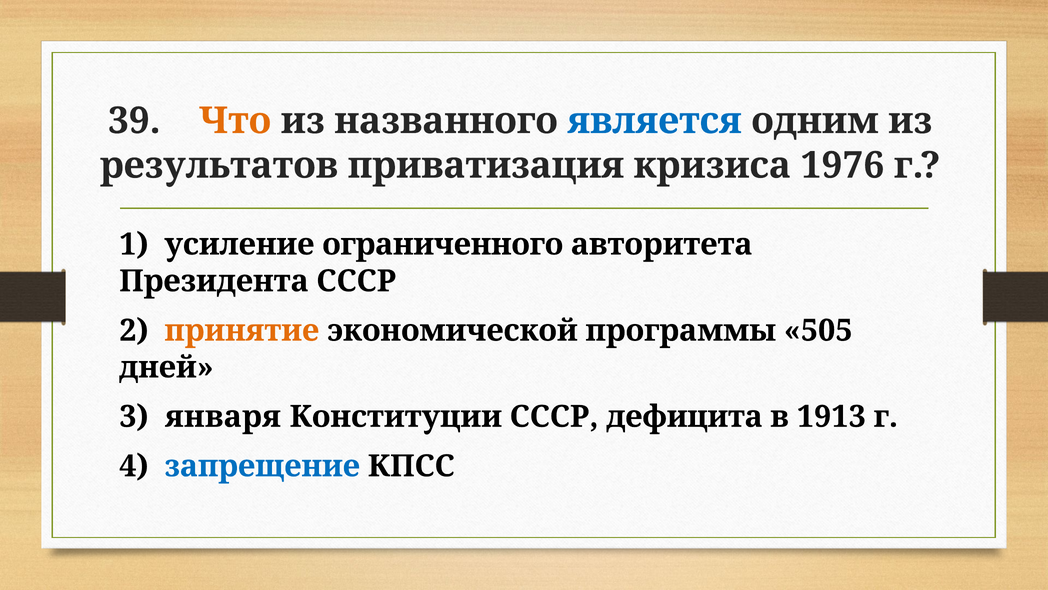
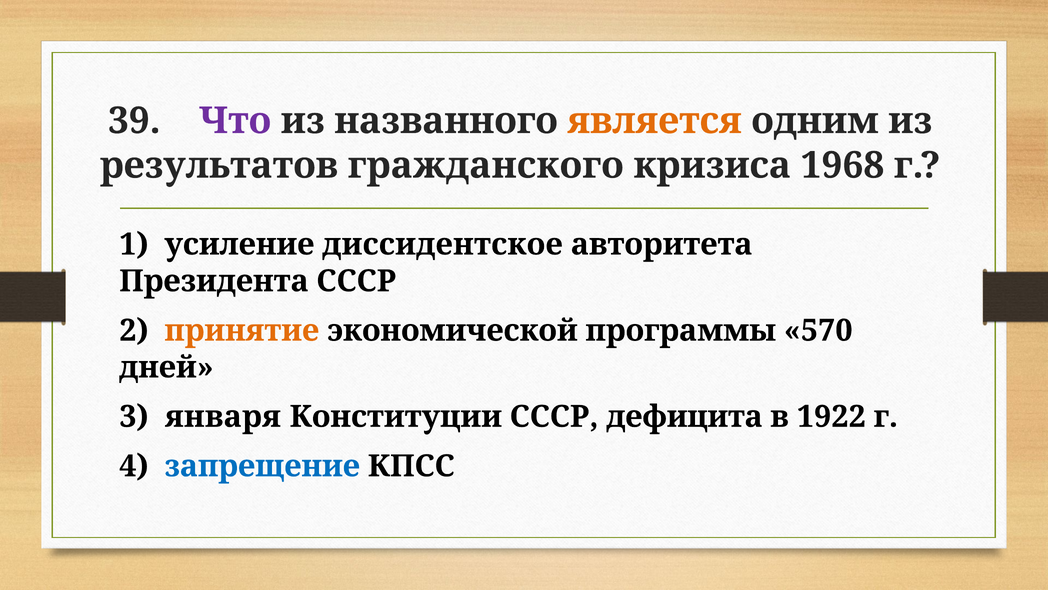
Что colour: orange -> purple (235, 121)
является colour: blue -> orange (655, 121)
приватизация: приватизация -> гражданского (486, 165)
1976: 1976 -> 1968 (842, 165)
ограниченного: ограниченного -> диссидентское (443, 244)
505: 505 -> 570 (818, 330)
1913: 1913 -> 1922 (831, 416)
